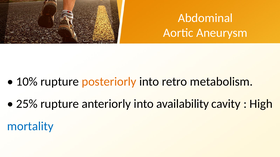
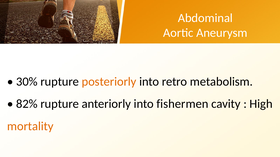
10%: 10% -> 30% (27, 82)
25%: 25% -> 82% (27, 104)
availability: availability -> fishermen (182, 104)
mortality colour: blue -> orange (30, 127)
